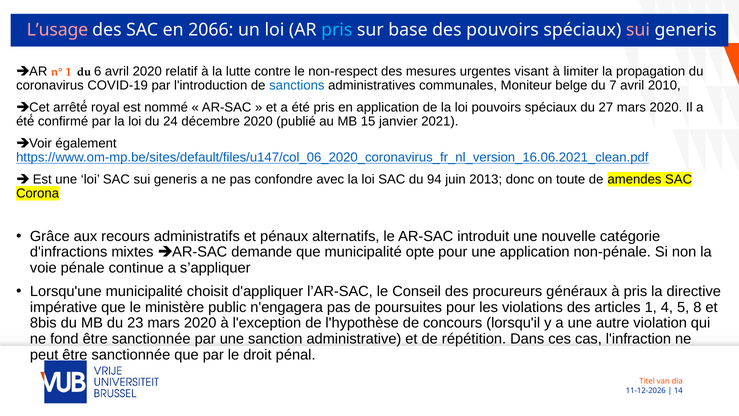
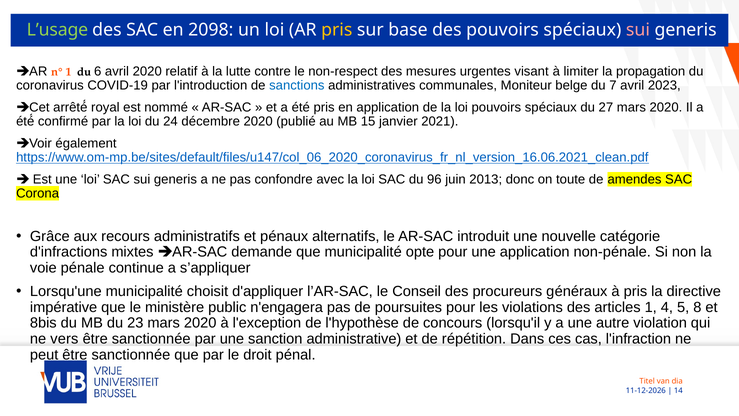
L’usage colour: pink -> light green (57, 30)
2066: 2066 -> 2098 (211, 30)
pris colour: light blue -> yellow (337, 30)
2010: 2010 -> 2023 (664, 85)
94: 94 -> 96 (434, 179)
fond: fond -> vers (64, 339)
